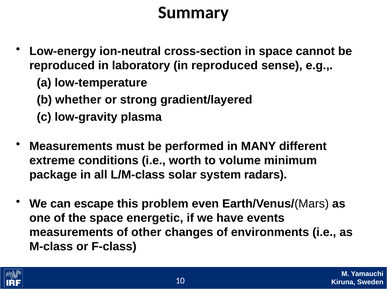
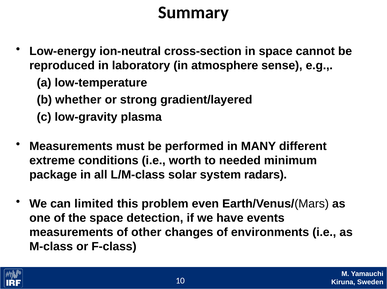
in reproduced: reproduced -> atmosphere (225, 66)
volume: volume -> needed (240, 161)
escape: escape -> limited (94, 204)
energetic: energetic -> detection (155, 219)
